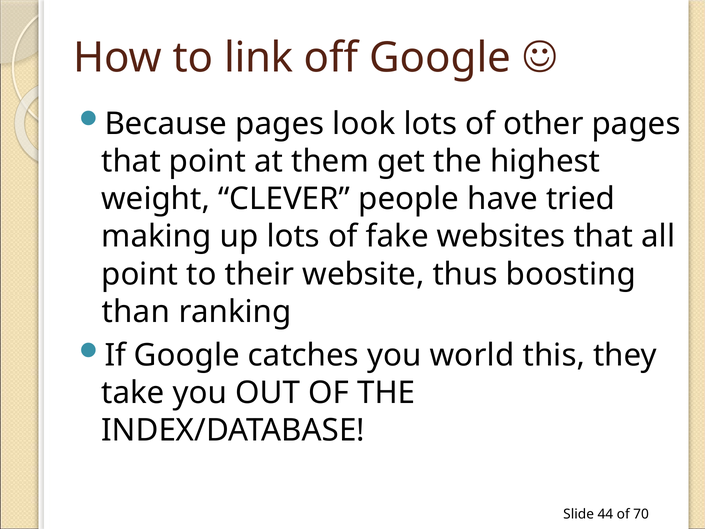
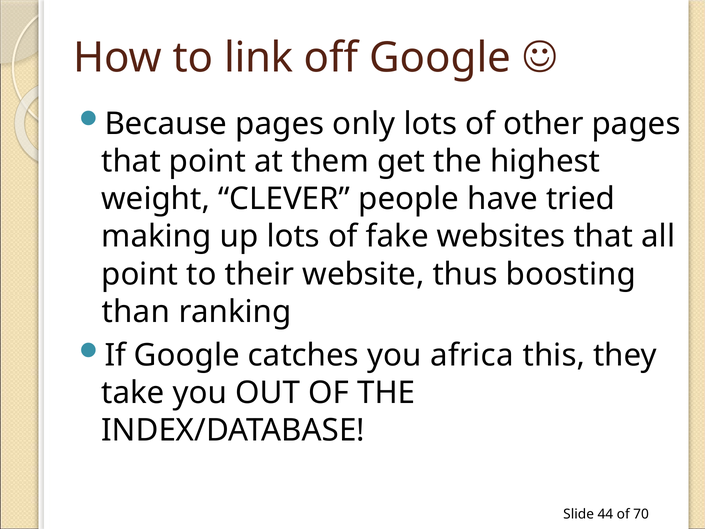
look: look -> only (364, 124)
world: world -> africa (472, 355)
